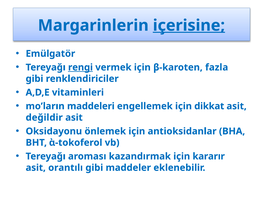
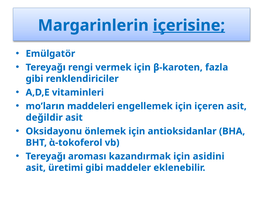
rengi underline: present -> none (80, 67)
dikkat: dikkat -> içeren (209, 106)
kararır: kararır -> asidini (209, 157)
orantılı: orantılı -> üretimi (66, 168)
